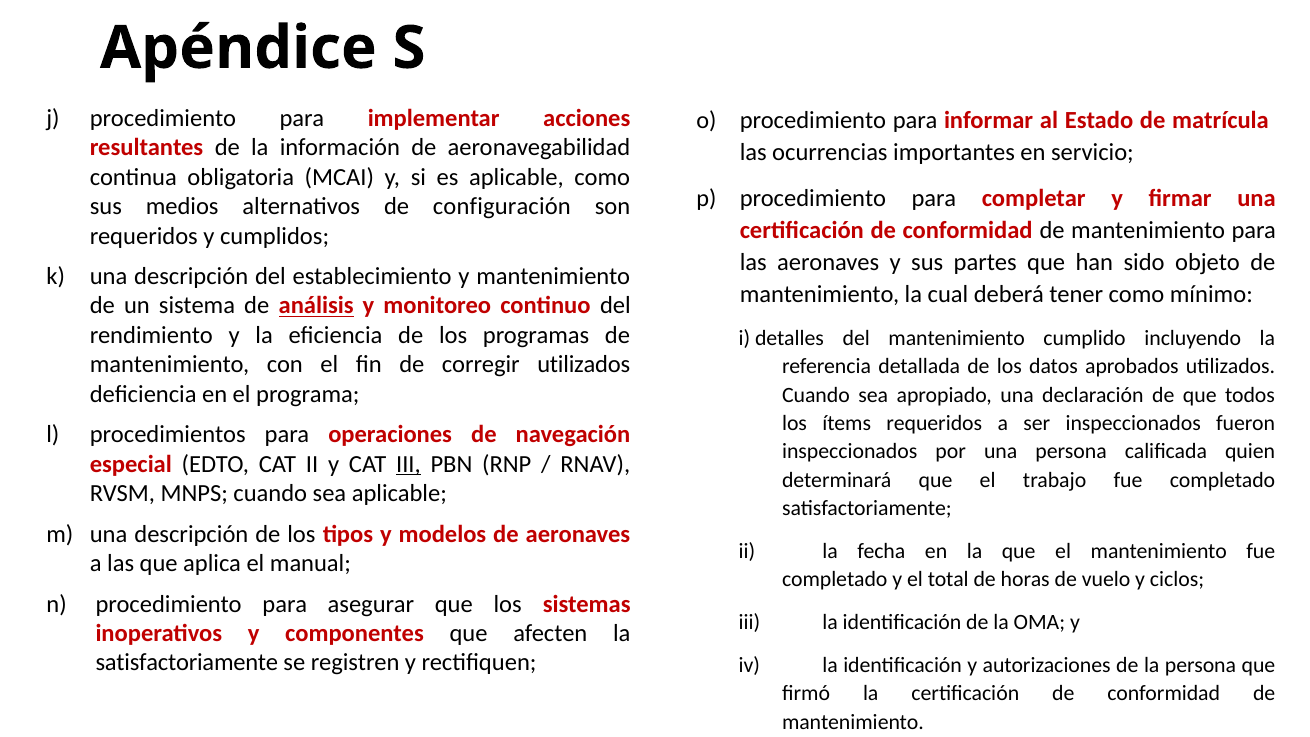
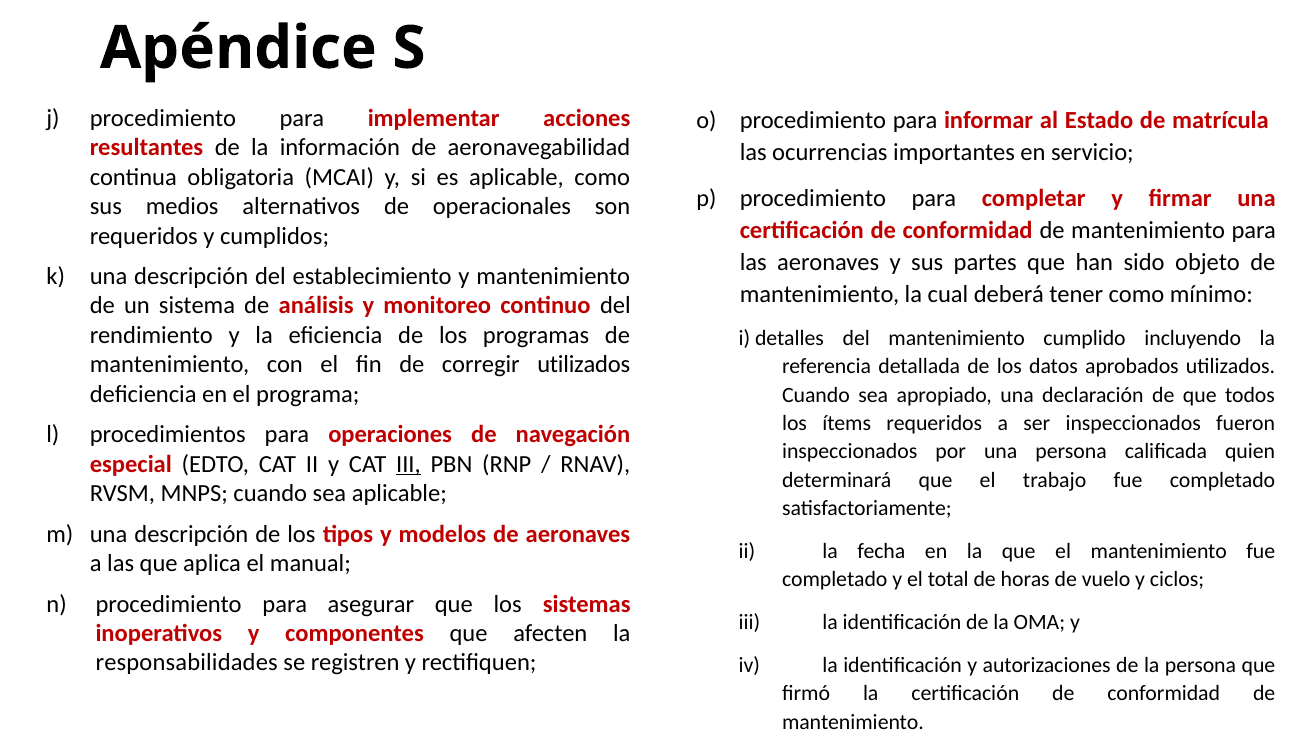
configuración: configuración -> operacionales (502, 206)
análisis underline: present -> none (316, 306)
satisfactoriamente: satisfactoriamente -> responsabilidades (187, 663)
